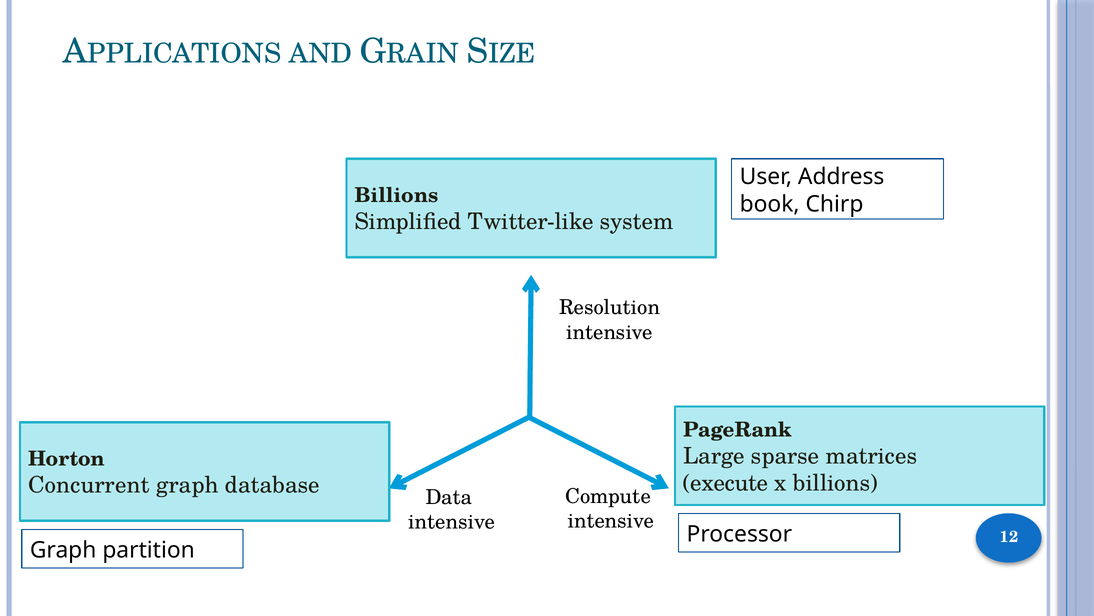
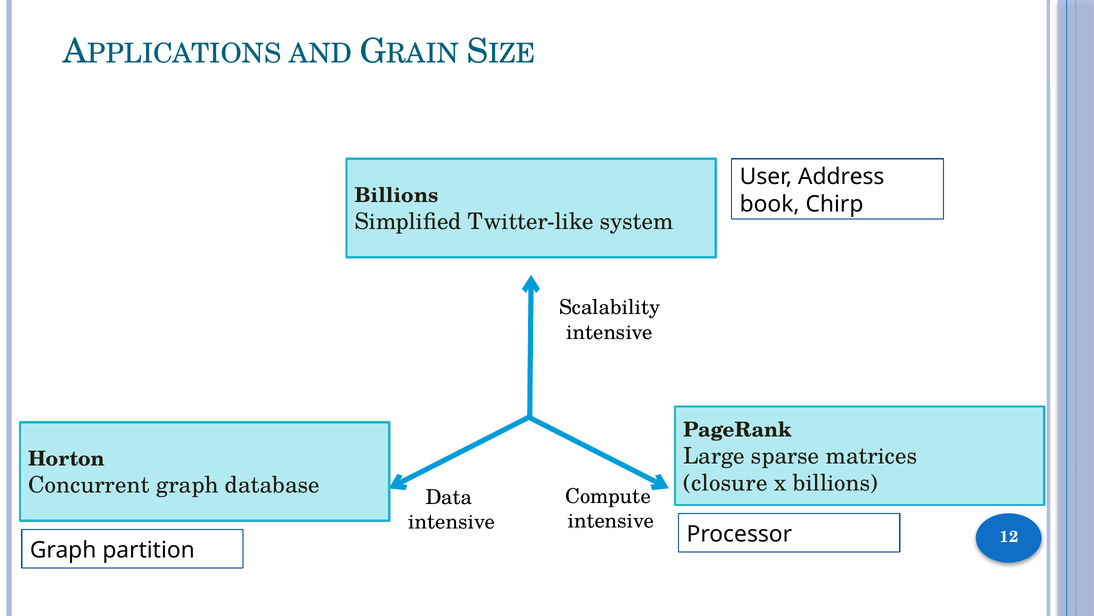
Resolution: Resolution -> Scalability (610, 307)
execute: execute -> closure (725, 483)
